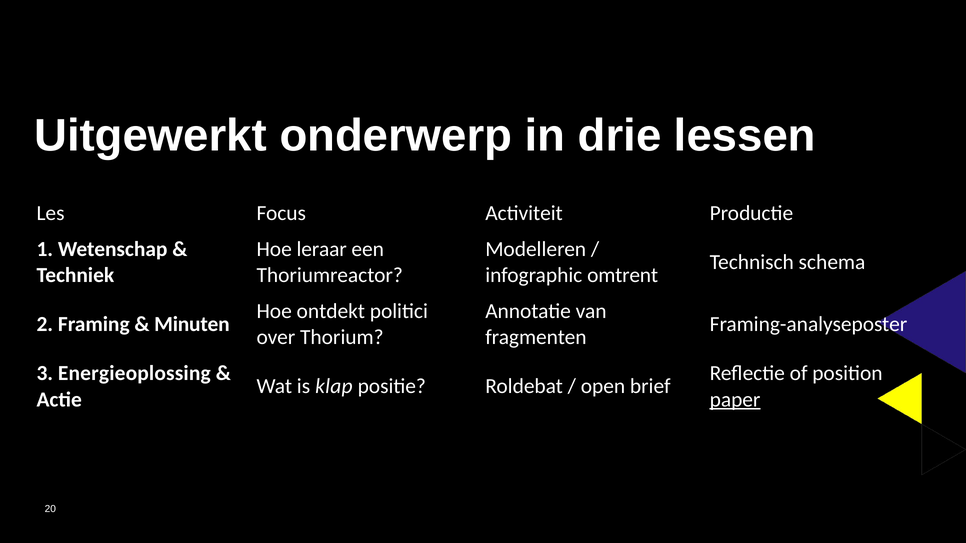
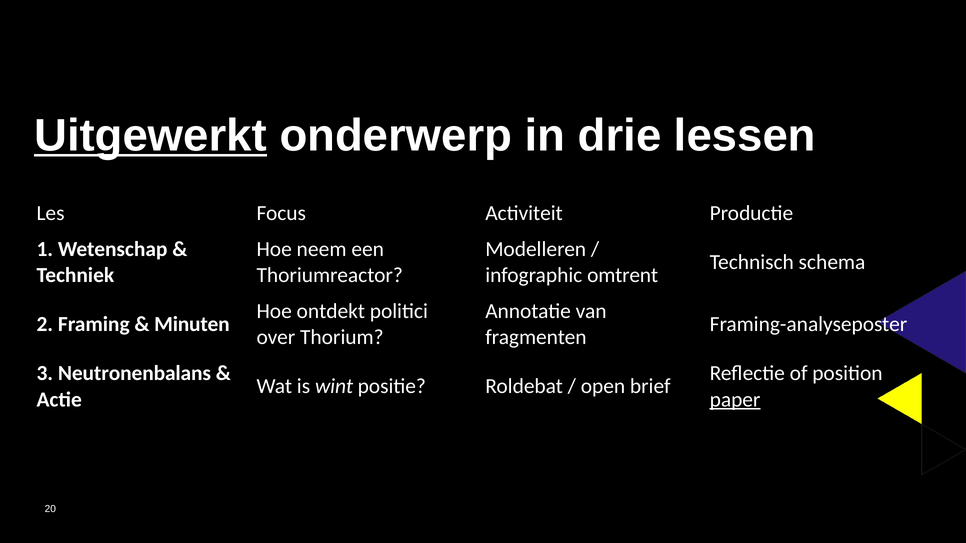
Uitgewerkt underline: none -> present (151, 136)
leraar: leraar -> neem (322, 249)
Energieoplossing: Energieoplossing -> Neutronenbalans (134, 374)
klap: klap -> wint (334, 387)
